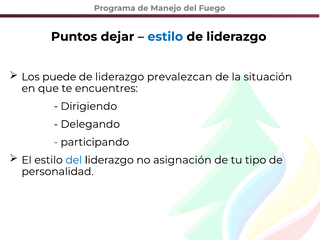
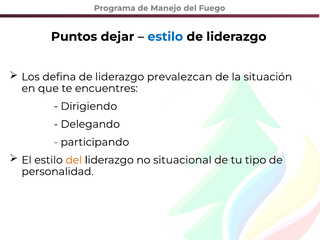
puede: puede -> defina (59, 77)
del colour: blue -> orange (74, 160)
asignación: asignación -> situacional (182, 160)
